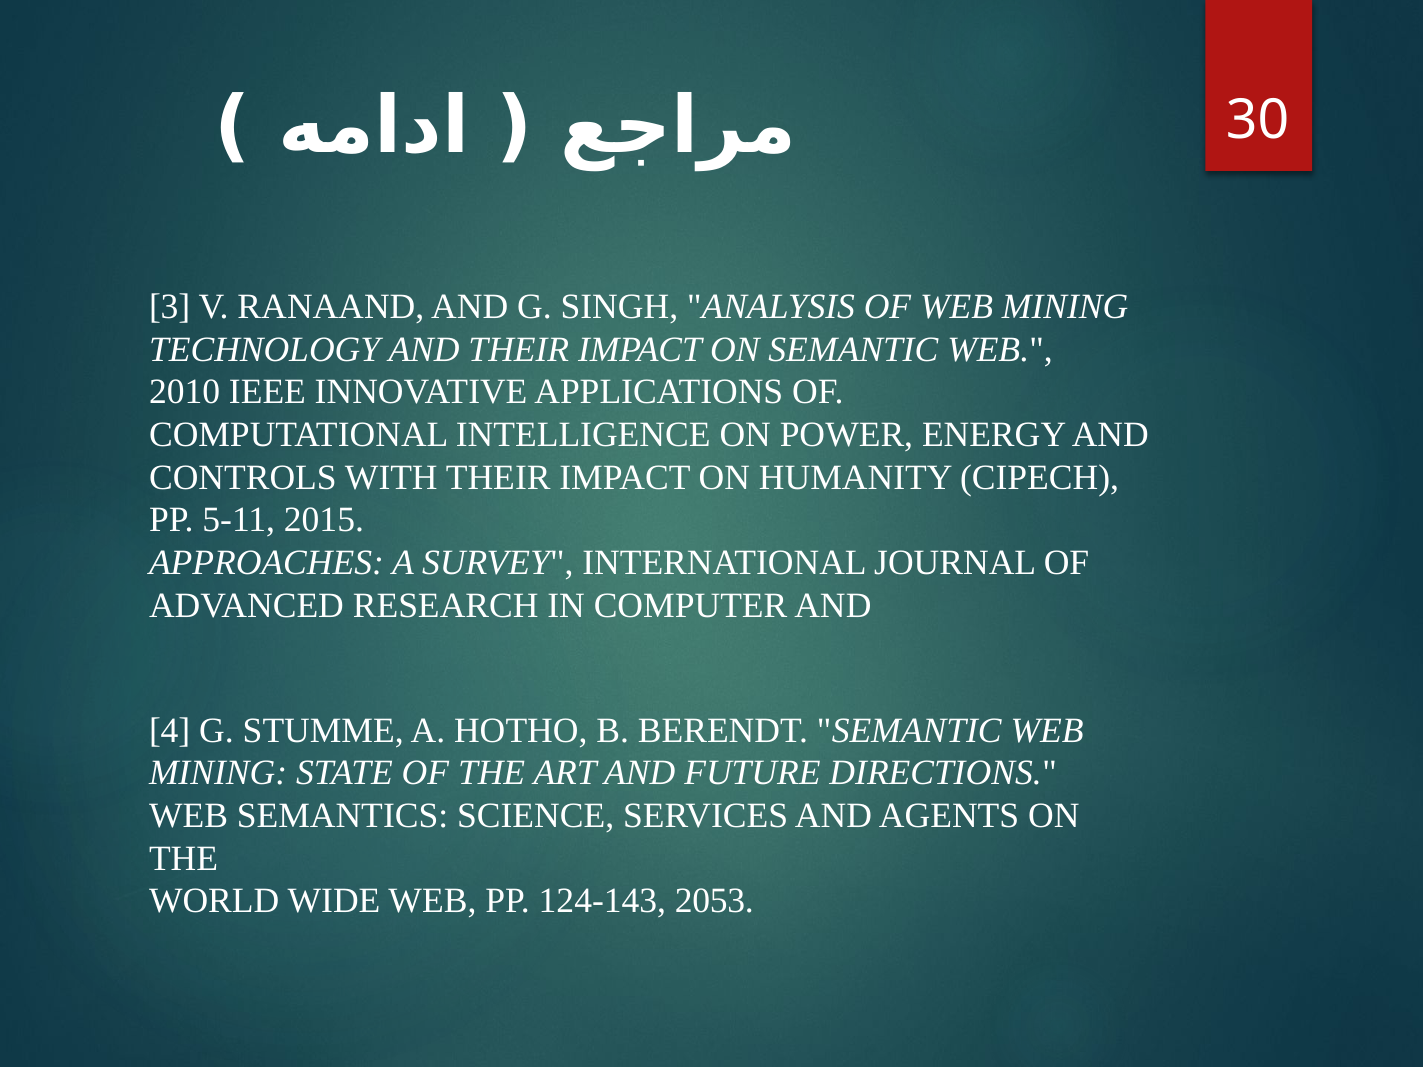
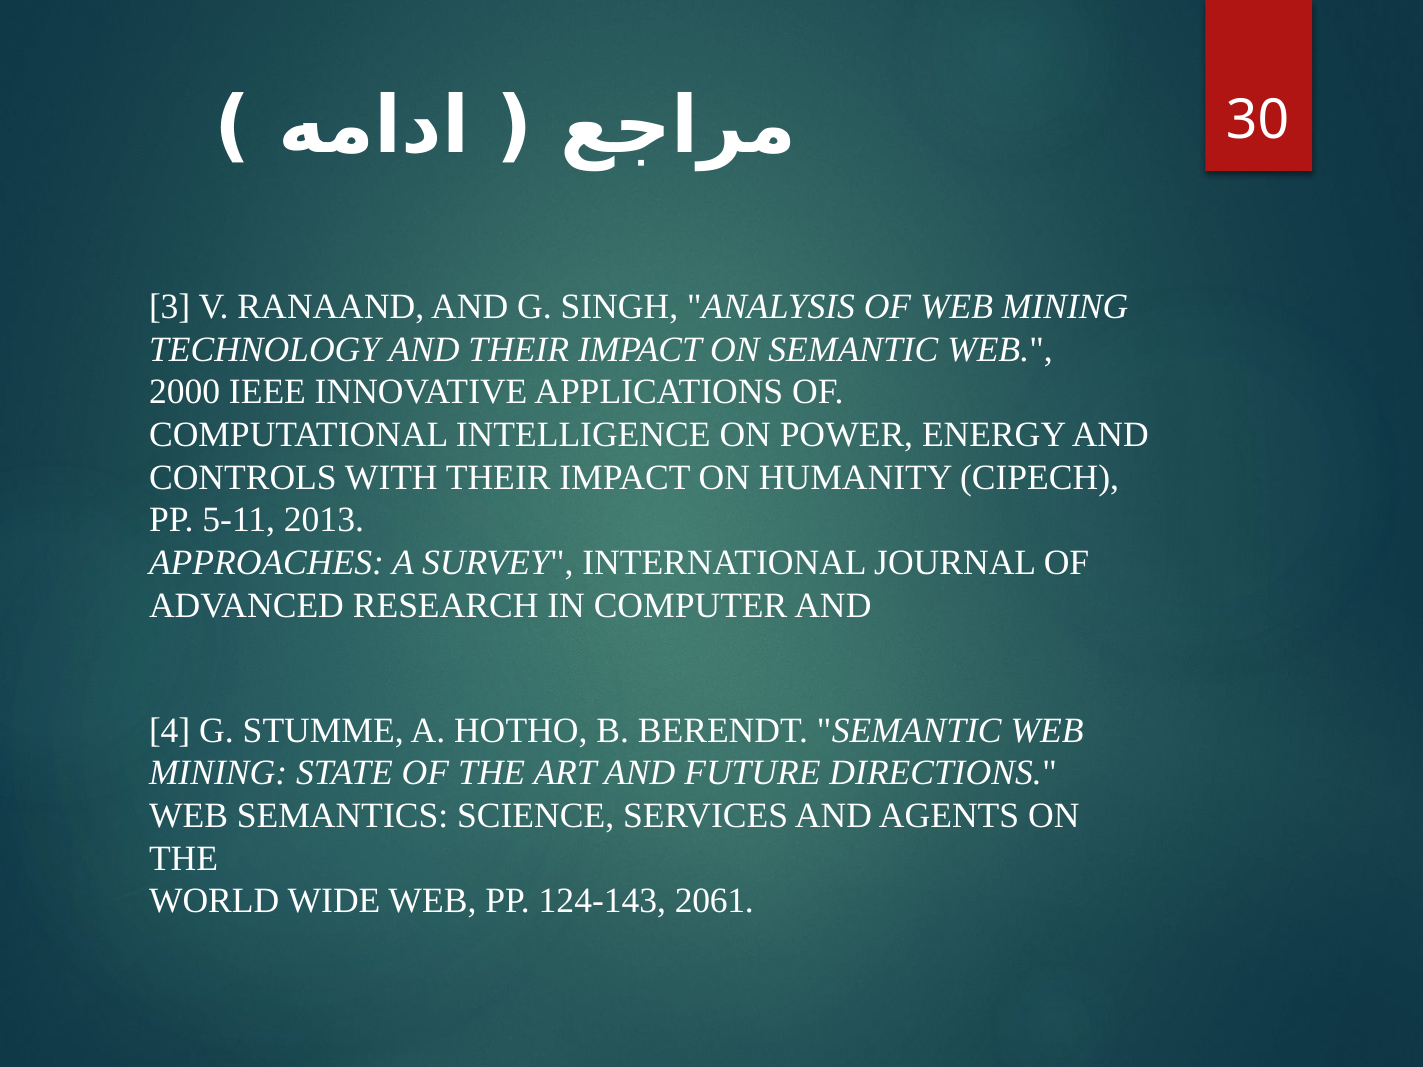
2010: 2010 -> 2000 (185, 392)
2015: 2015 -> 2013 (324, 520)
2053: 2053 -> 2061 (714, 901)
